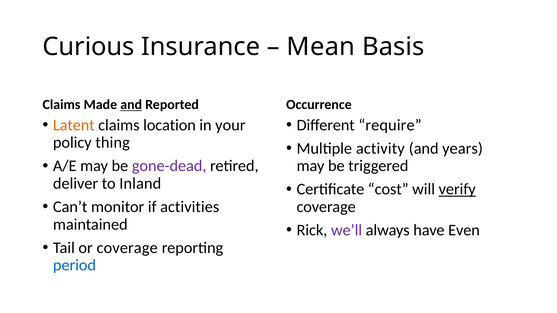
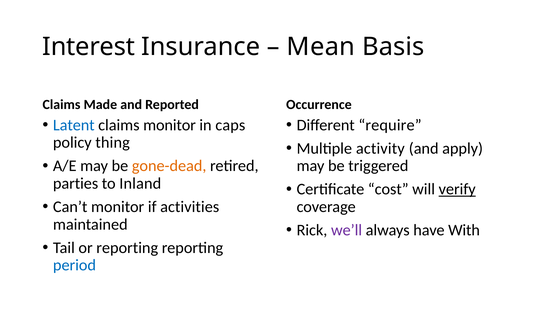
Curious: Curious -> Interest (89, 47)
and underline: present -> none (131, 105)
Latent colour: orange -> blue (74, 125)
claims location: location -> monitor (170, 125)
your: your -> caps (230, 125)
years: years -> apply (463, 149)
gone-dead colour: purple -> orange (169, 166)
deliver: deliver -> parties (76, 184)
Even: Even -> With (464, 230)
or coverage: coverage -> reporting (127, 248)
